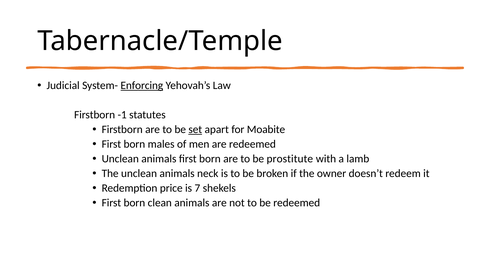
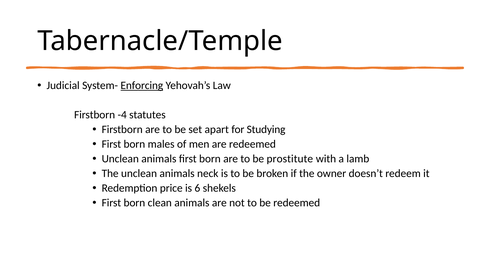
-1: -1 -> -4 (122, 115)
set underline: present -> none (195, 129)
Moabite: Moabite -> Studying (266, 129)
7: 7 -> 6 (197, 188)
